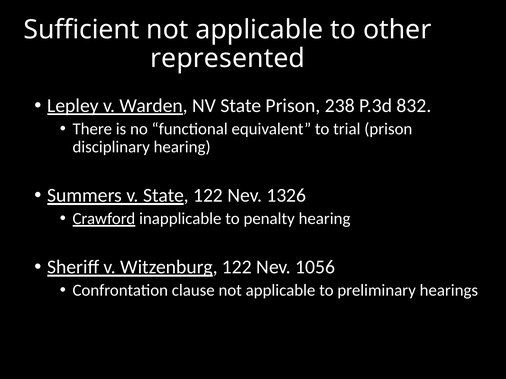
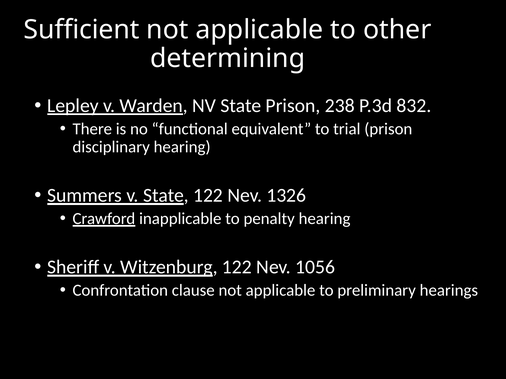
represented: represented -> determining (228, 59)
